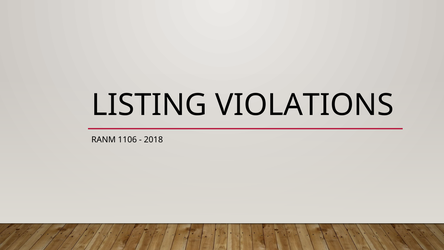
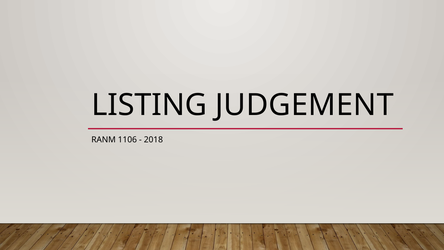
VIOLATIONS: VIOLATIONS -> JUDGEMENT (304, 105)
